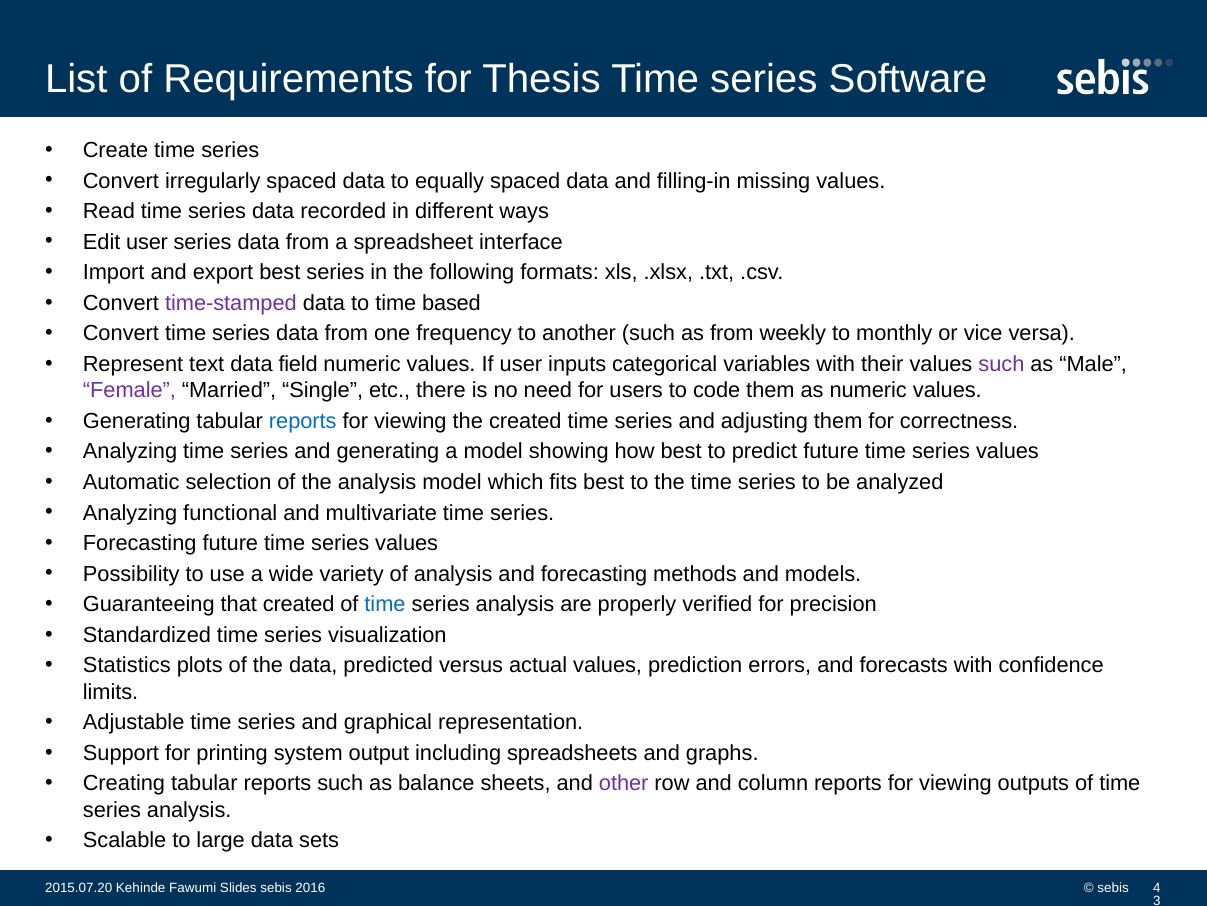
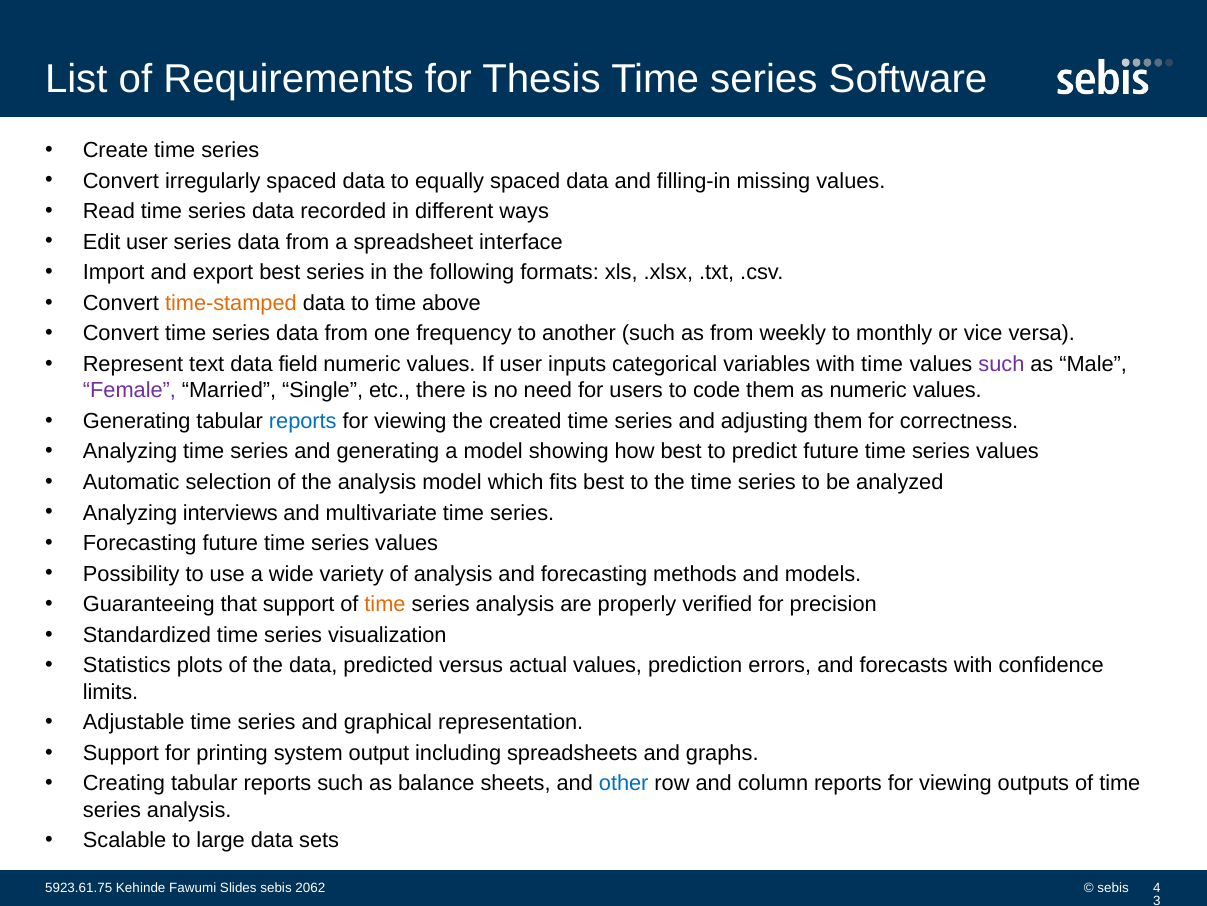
time-stamped colour: purple -> orange (231, 303)
based: based -> above (451, 303)
with their: their -> time (882, 364)
functional: functional -> interviews (230, 512)
that created: created -> support (299, 604)
time colour: blue -> orange (385, 604)
other colour: purple -> blue (624, 783)
2015.07.20: 2015.07.20 -> 5923.61.75 (79, 887)
2016: 2016 -> 2062 (310, 887)
